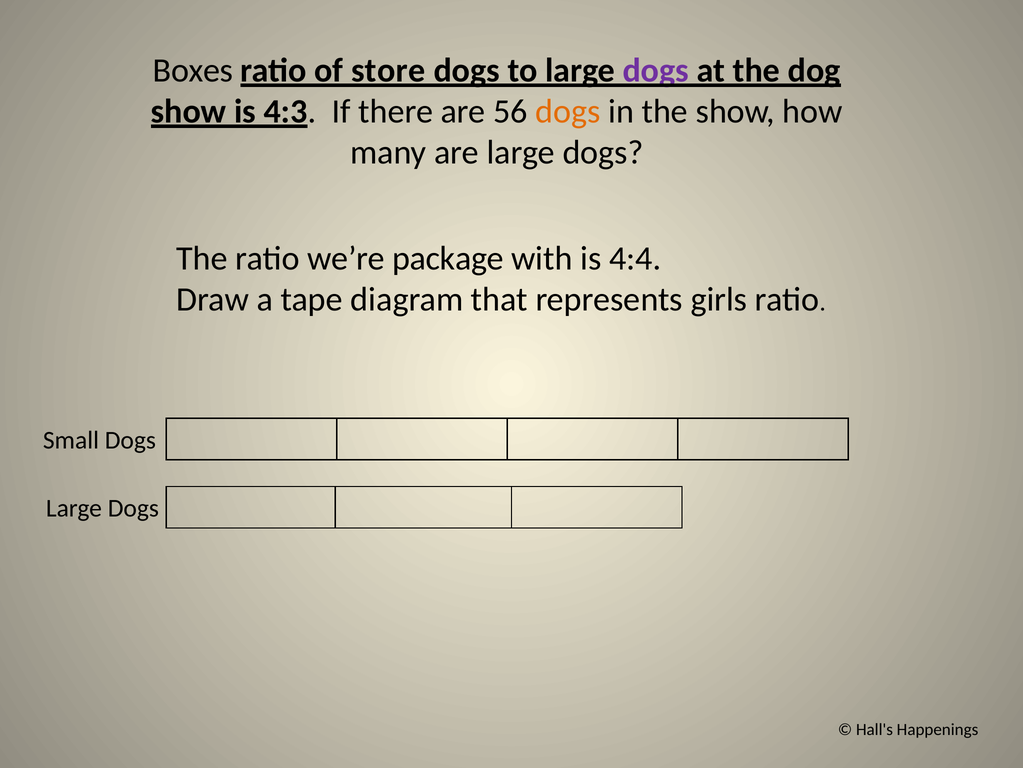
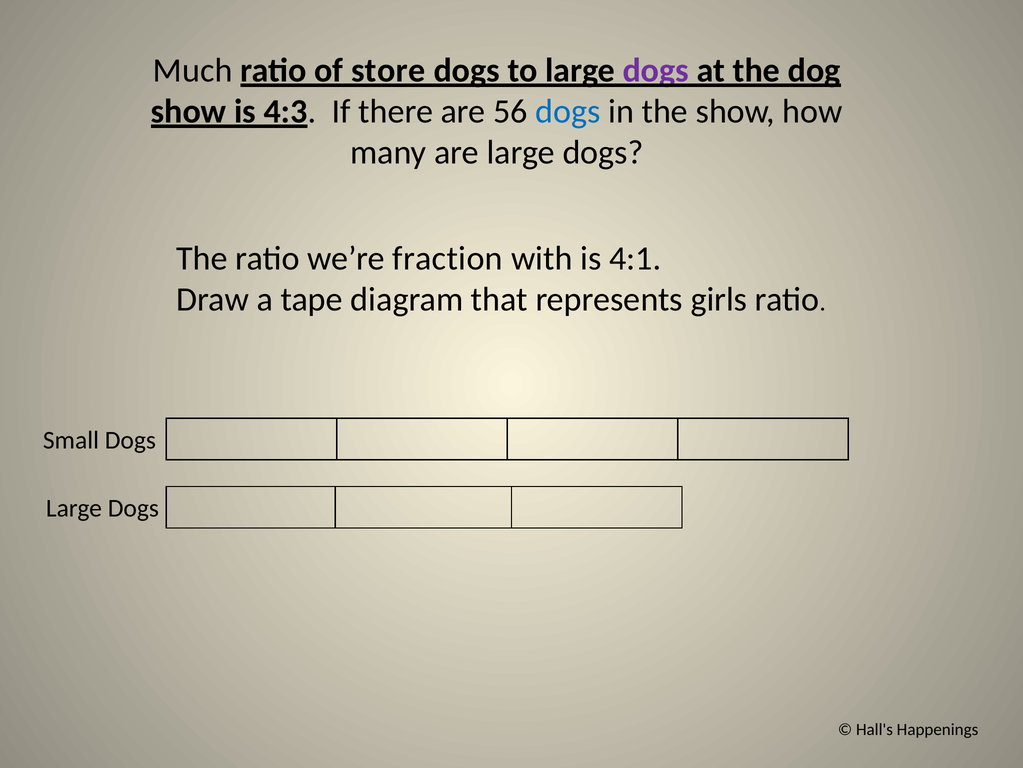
Boxes: Boxes -> Much (193, 70)
dogs colour: orange -> blue (568, 111)
package: package -> fraction (448, 258)
4:4: 4:4 -> 4:1 (635, 258)
